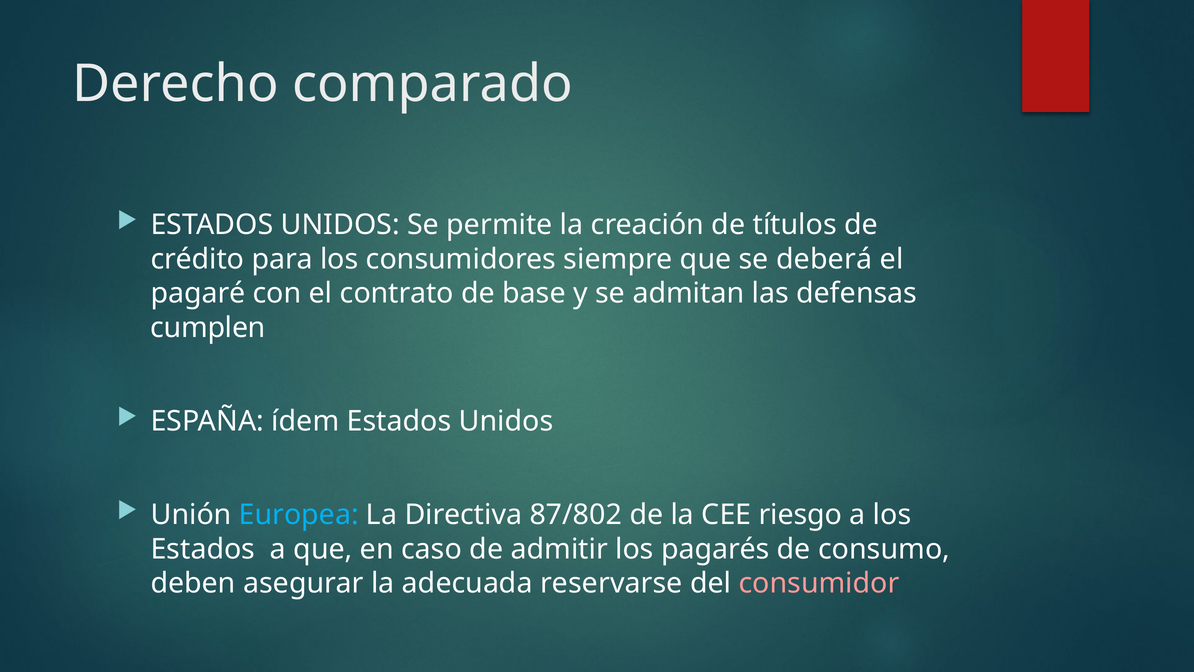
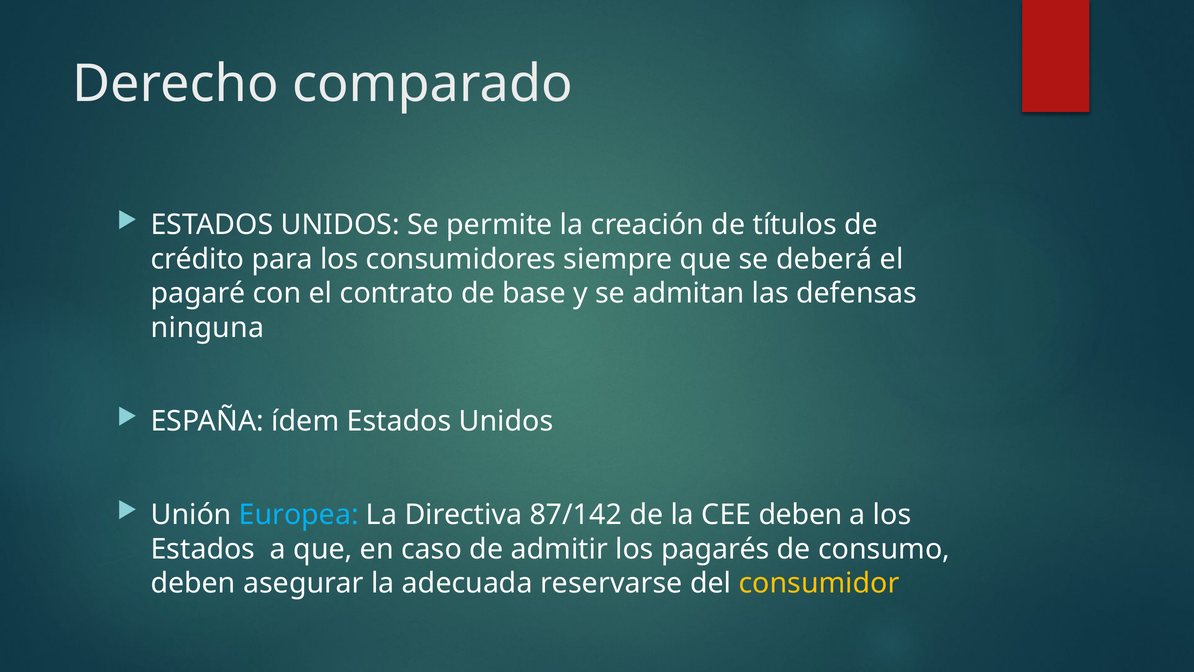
cumplen: cumplen -> ninguna (208, 328)
87/802: 87/802 -> 87/142 (576, 515)
CEE riesgo: riesgo -> deben (801, 515)
consumidor colour: pink -> yellow (819, 583)
